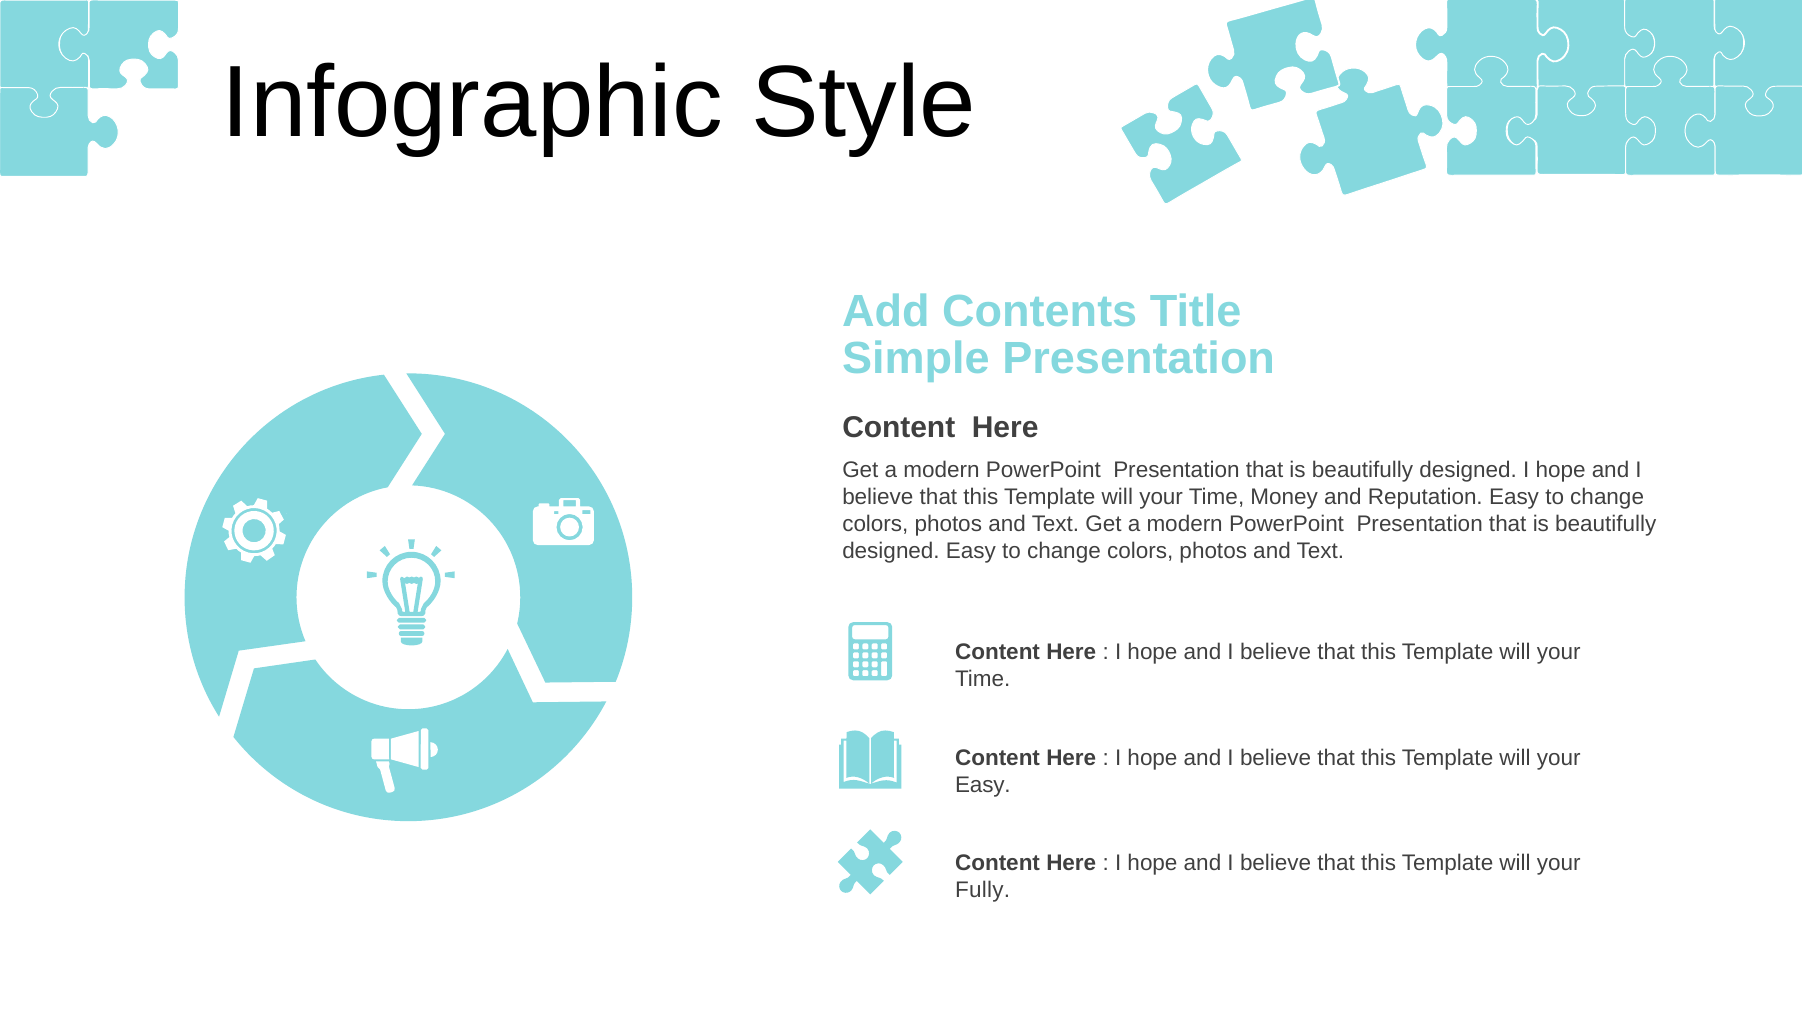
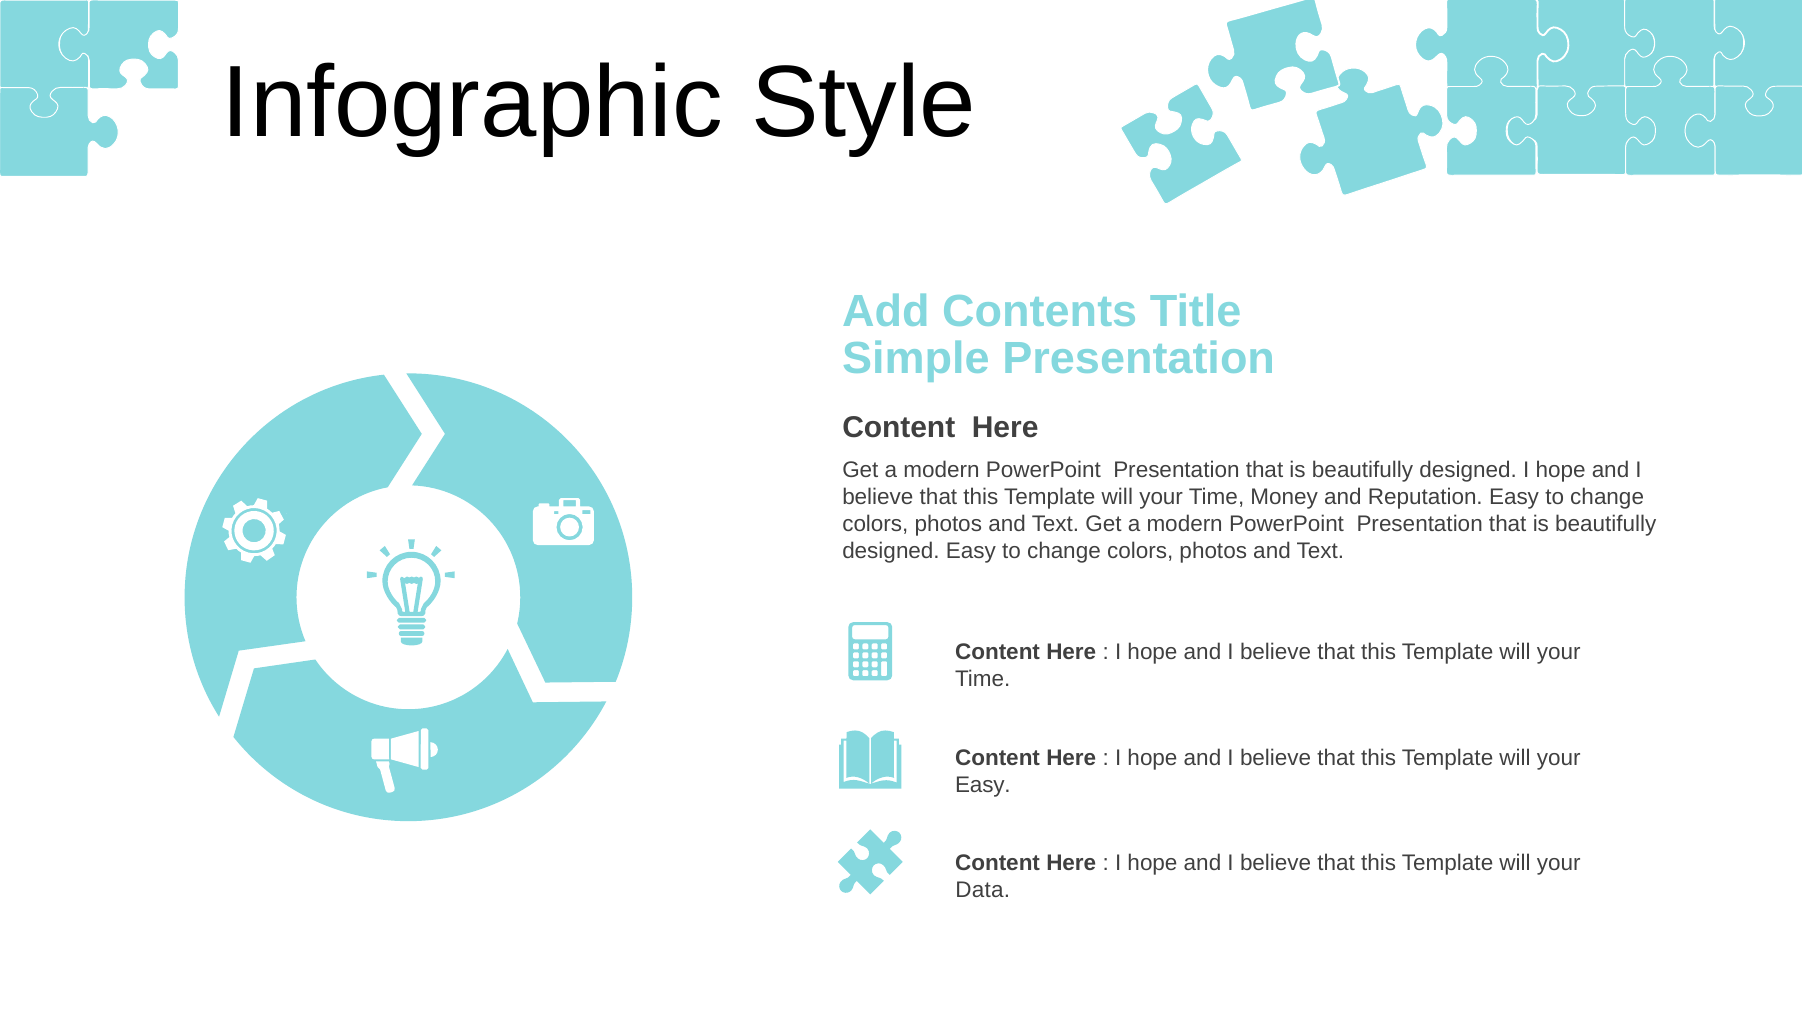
Fully: Fully -> Data (983, 890)
